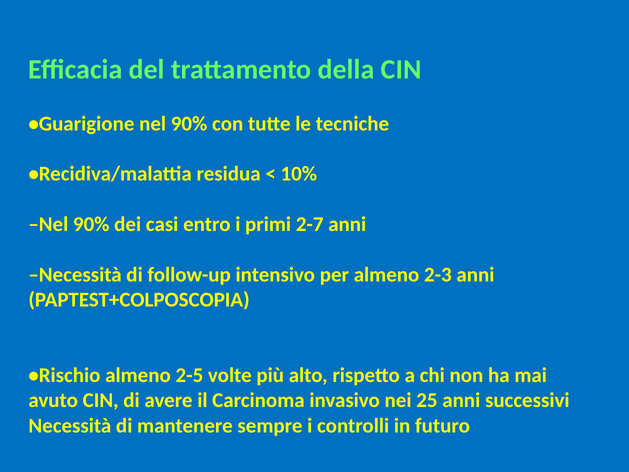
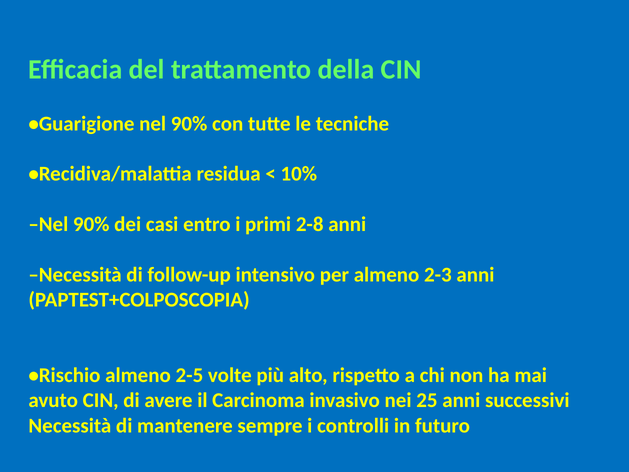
2-7: 2-7 -> 2-8 (310, 224)
